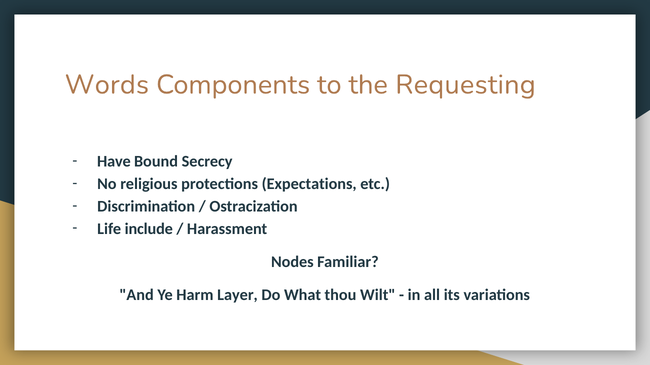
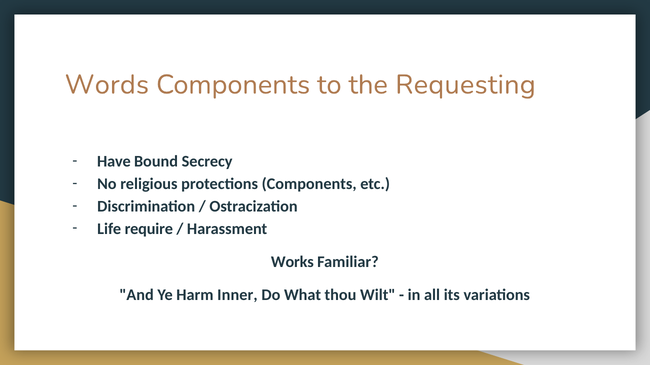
protections Expectations: Expectations -> Components (309, 184)
include: include -> require (149, 229)
Nodes: Nodes -> Works (292, 262)
Layer: Layer -> Inner (237, 296)
